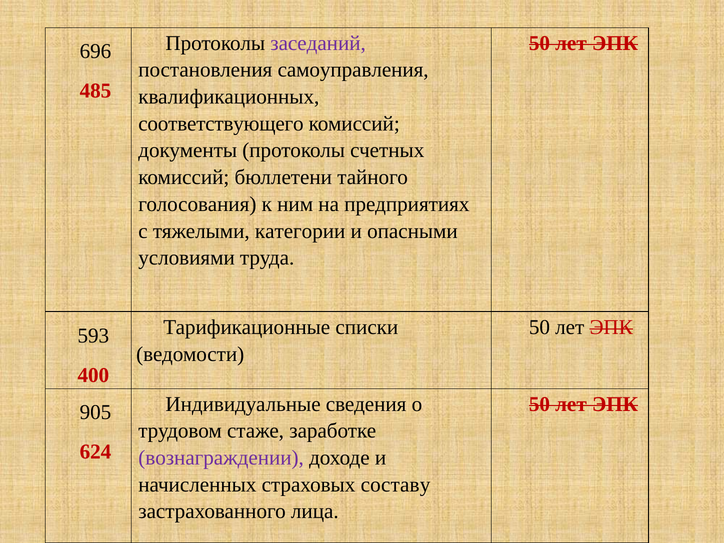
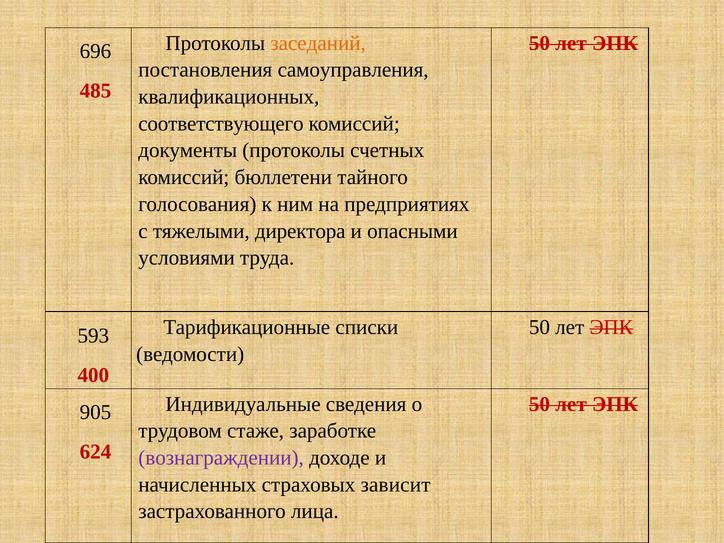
заседаний colour: purple -> orange (318, 43)
категории: категории -> директора (300, 231)
составу: составу -> зависит (396, 485)
